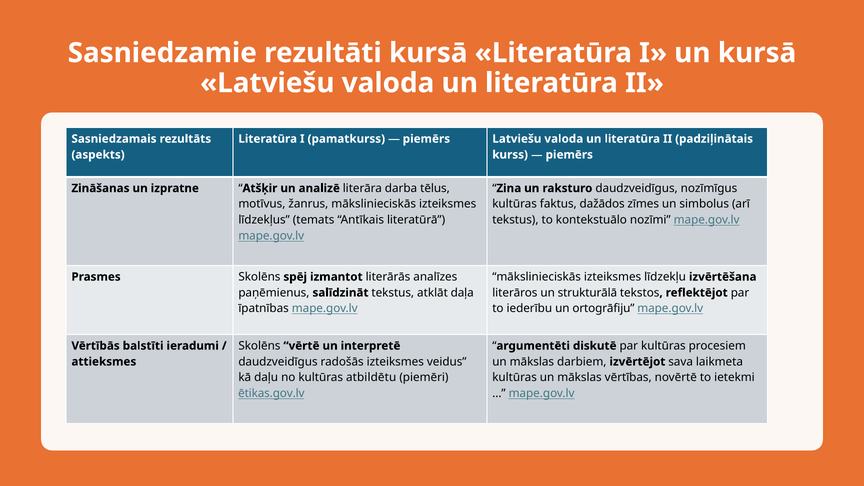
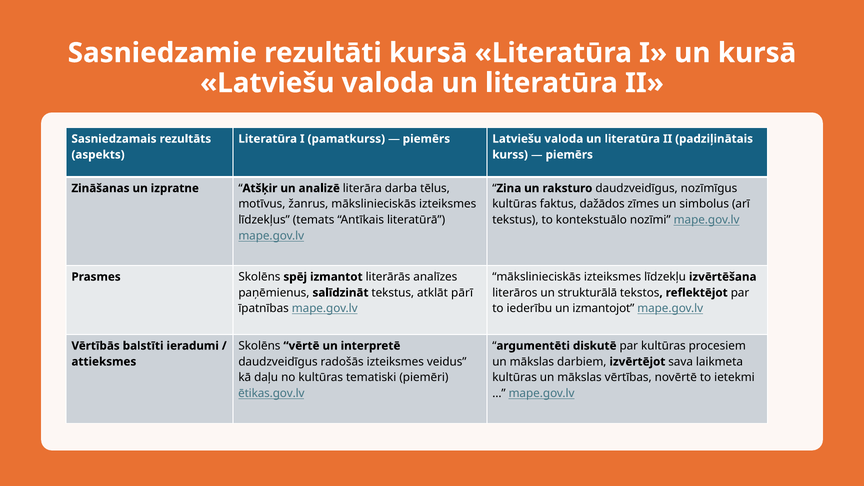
daļa: daļa -> pārī (462, 293)
ortogrāfiju: ortogrāfiju -> izmantojot (603, 309)
atbildētu: atbildētu -> tematiski (371, 378)
